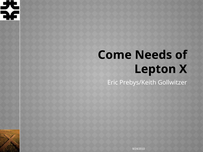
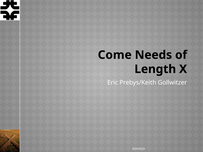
Lepton: Lepton -> Length (155, 69)
